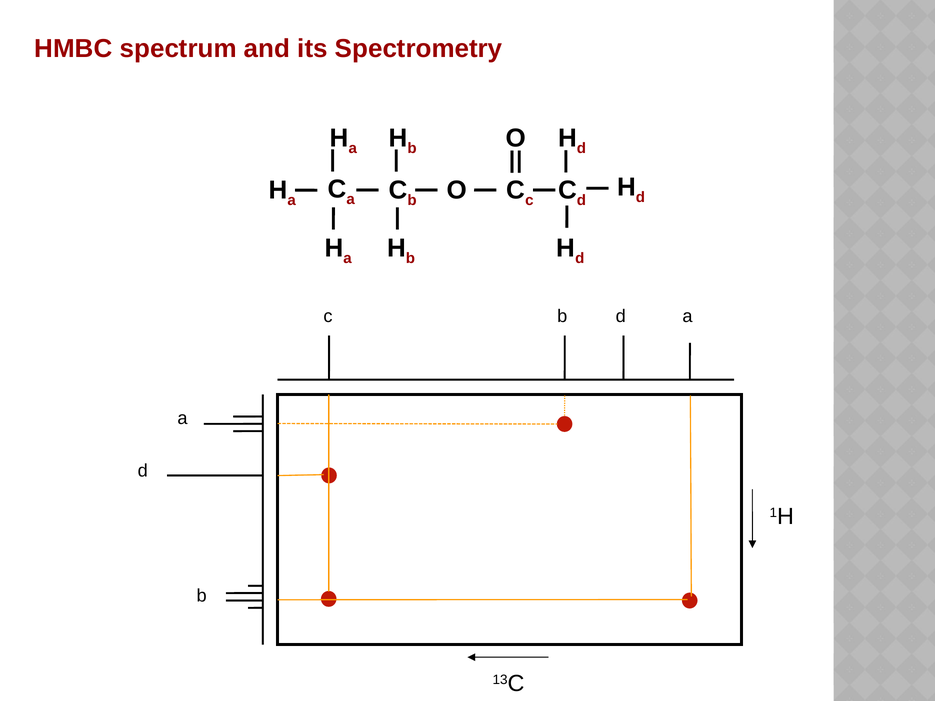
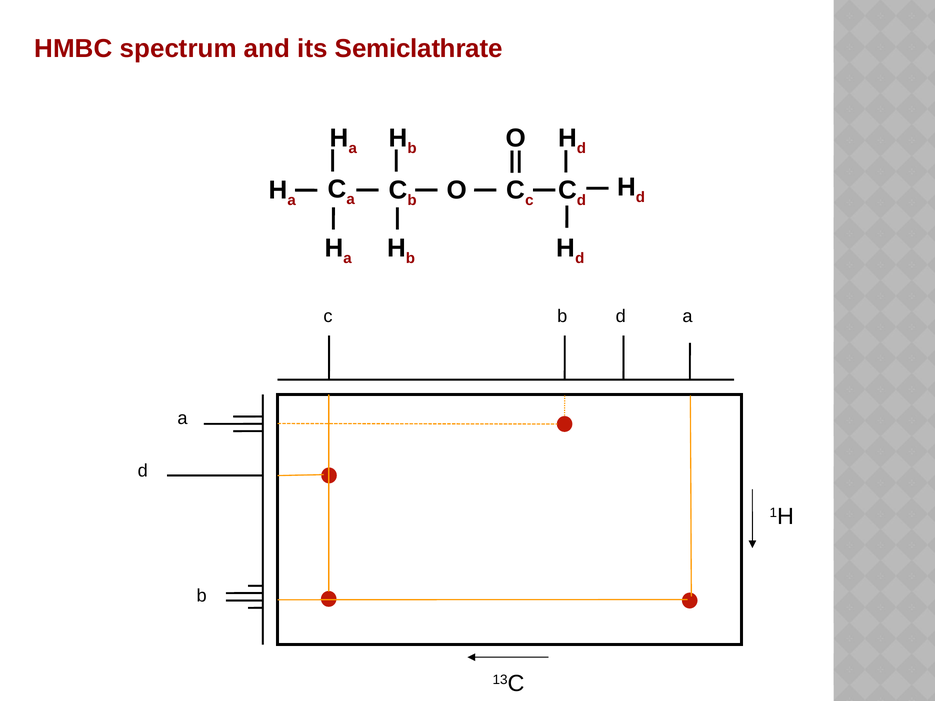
Spectrometry: Spectrometry -> Semiclathrate (419, 49)
